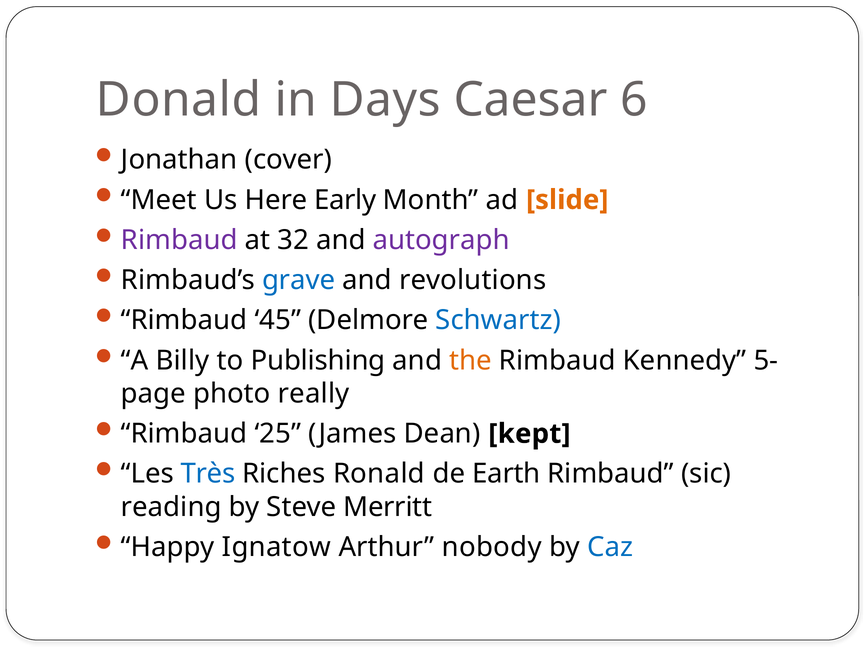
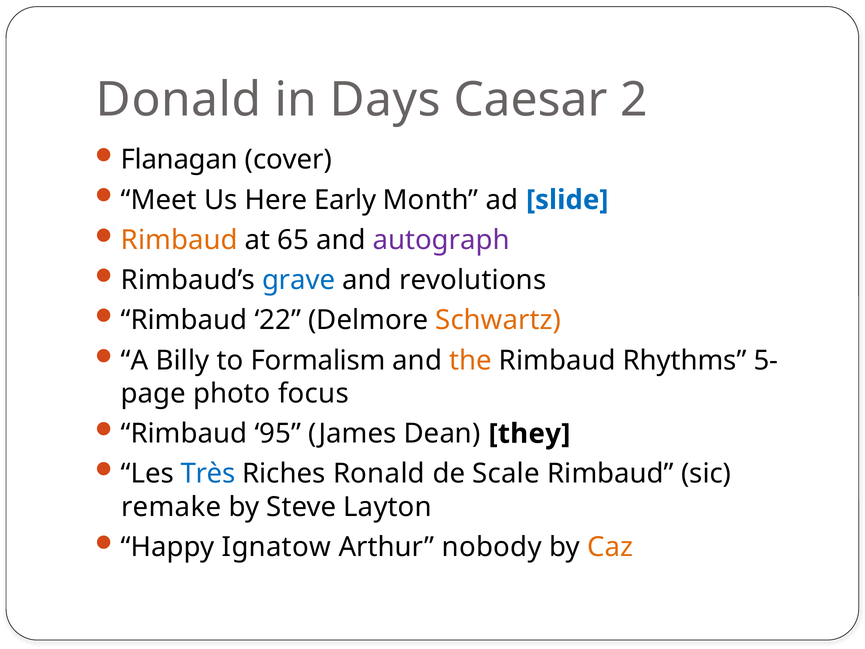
6: 6 -> 2 (634, 100)
Jonathan: Jonathan -> Flanagan (179, 160)
slide colour: orange -> blue (567, 200)
Rimbaud colour: purple -> orange (179, 240)
32: 32 -> 65 (293, 240)
45: 45 -> 22 (278, 320)
Schwartz colour: blue -> orange (498, 320)
Publishing: Publishing -> Formalism (318, 360)
Kennedy: Kennedy -> Rhythms (685, 360)
really: really -> focus (314, 393)
25: 25 -> 95 (278, 434)
kept: kept -> they (529, 434)
Earth: Earth -> Scale (506, 474)
reading: reading -> remake (171, 507)
Merritt: Merritt -> Layton (388, 507)
Caz colour: blue -> orange (610, 547)
